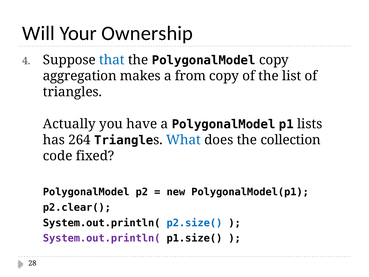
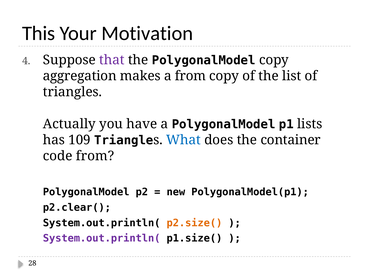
Will: Will -> This (39, 33)
Ownership: Ownership -> Motivation (147, 33)
that colour: blue -> purple (112, 60)
264: 264 -> 109 (79, 140)
collection: collection -> container (291, 140)
code fixed: fixed -> from (95, 156)
p2.size( colour: blue -> orange (194, 223)
